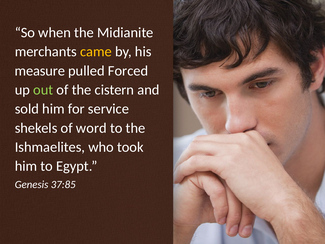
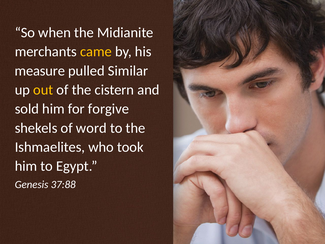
Forced: Forced -> Similar (128, 71)
out colour: light green -> yellow (43, 90)
service: service -> forgive (108, 109)
37:85: 37:85 -> 37:88 (63, 184)
